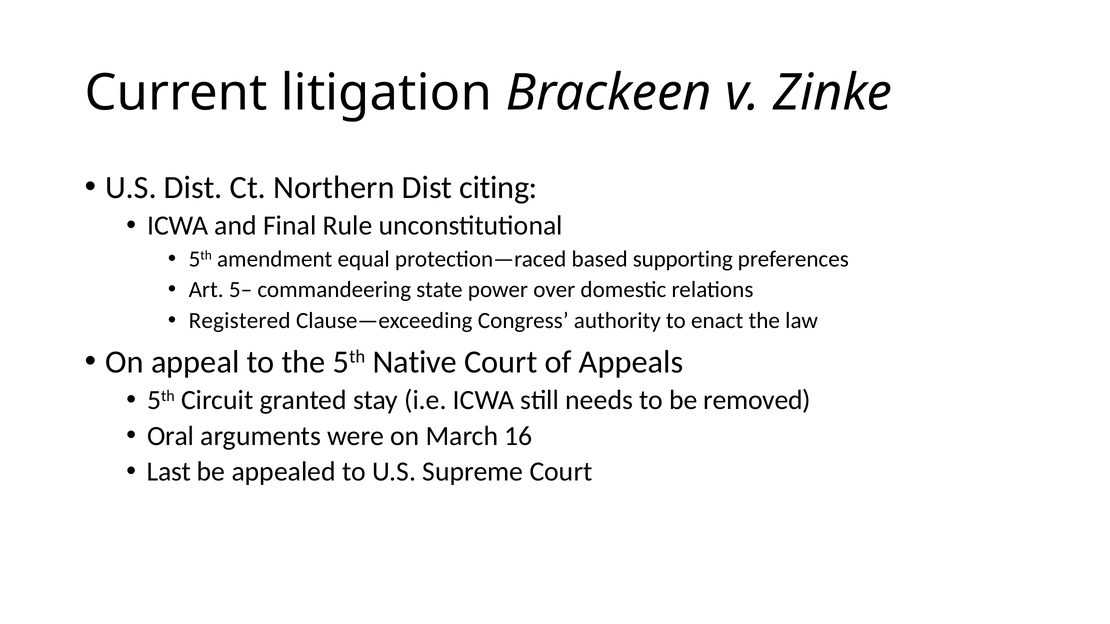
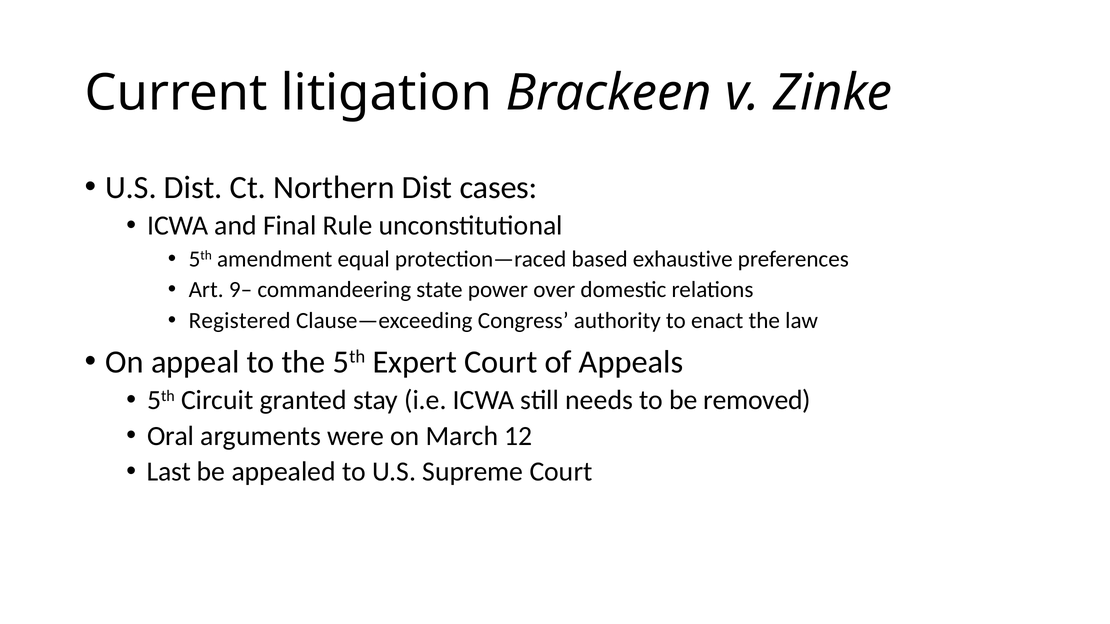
citing: citing -> cases (498, 188)
supporting: supporting -> exhaustive (683, 259)
5–: 5– -> 9– (241, 290)
Native: Native -> Expert (415, 362)
16: 16 -> 12 (518, 436)
